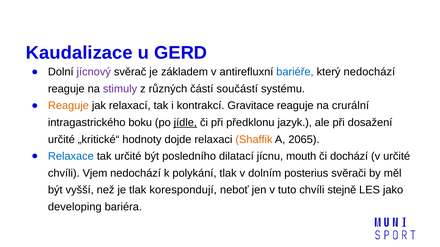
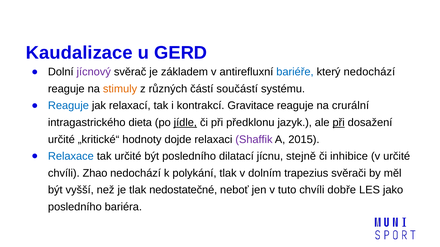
stimuly colour: purple -> orange (120, 89)
Reaguje colour: orange -> blue (68, 106)
boku: boku -> dieta (140, 123)
při underline: none -> present (339, 123)
Shaffik colour: orange -> purple (254, 140)
2065: 2065 -> 2015 (304, 140)
mouth: mouth -> stejně (301, 157)
dochází: dochází -> inhibice (349, 157)
Vjem: Vjem -> Zhao (95, 173)
posterius: posterius -> trapezius (306, 173)
korespondují: korespondují -> nedostatečné (183, 190)
stejně: stejně -> dobře (342, 190)
developing: developing -> posledního (75, 207)
